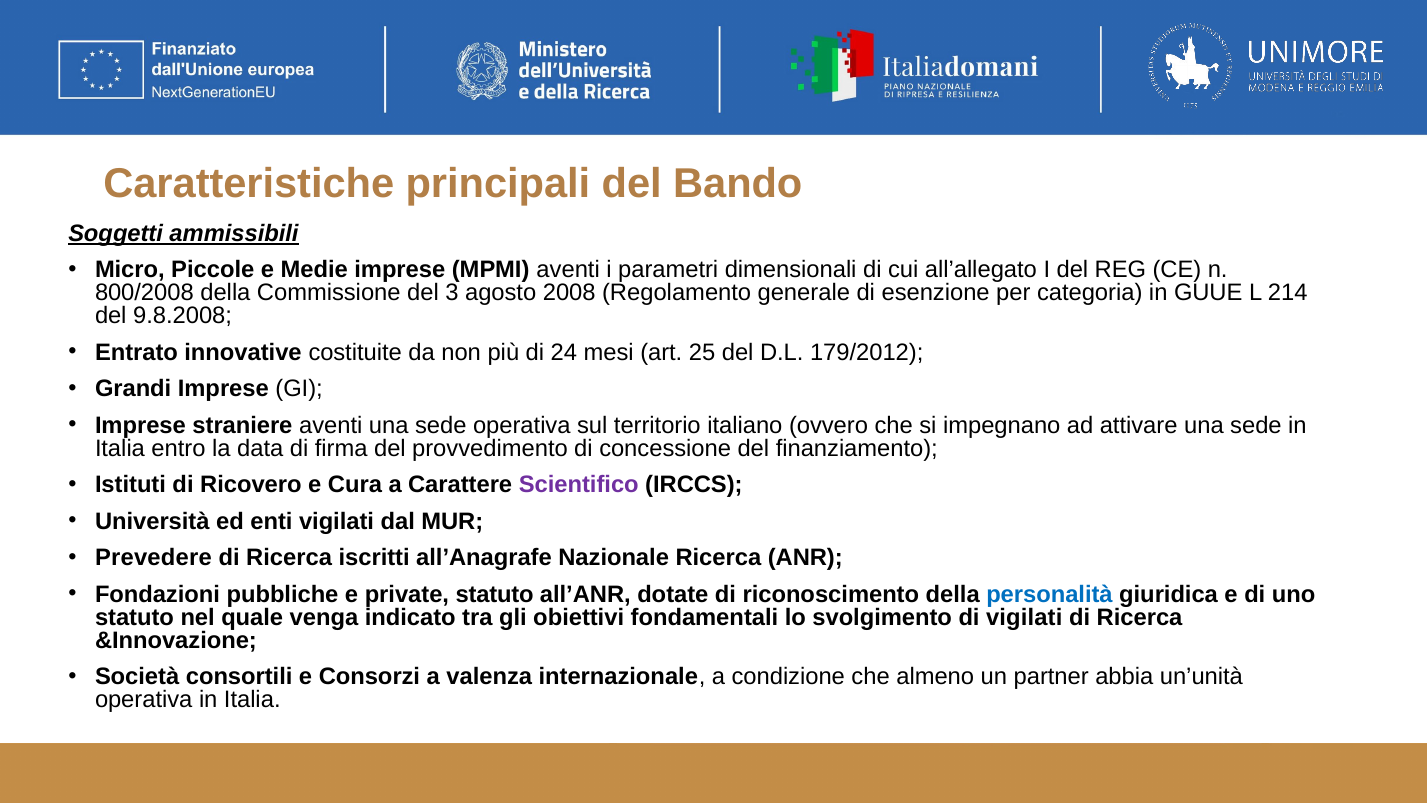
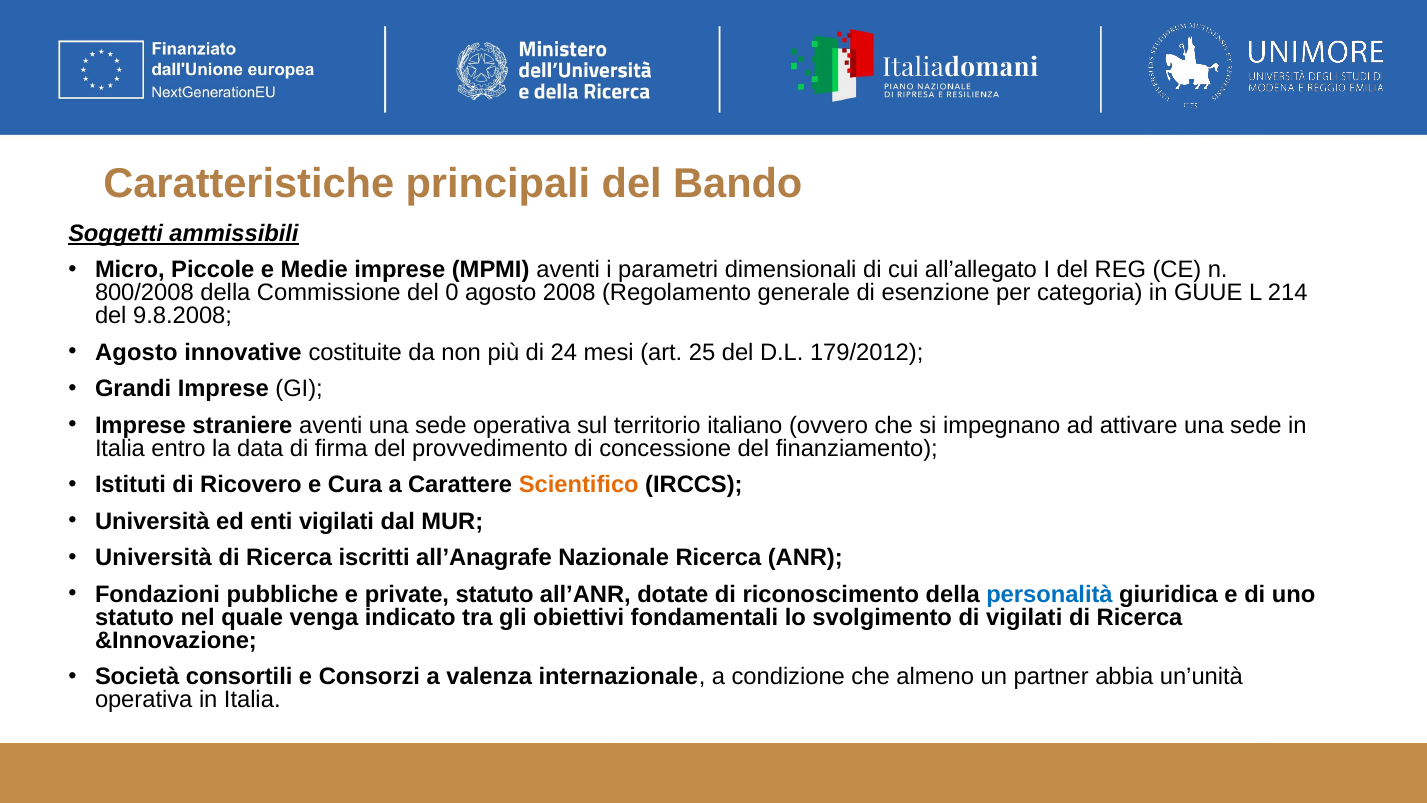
3: 3 -> 0 (452, 293)
Entrato: Entrato -> Agosto (136, 352)
Scientifico colour: purple -> orange (579, 485)
Prevedere: Prevedere -> Università (153, 558)
